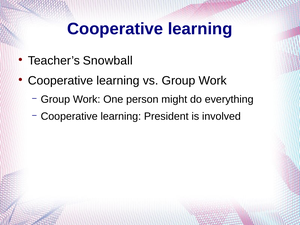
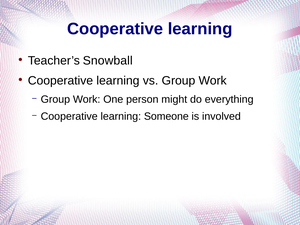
President: President -> Someone (166, 116)
